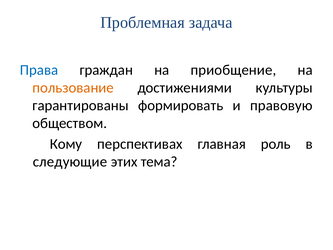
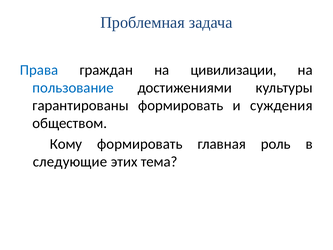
приобщение: приобщение -> цивилизации (234, 70)
пользование colour: orange -> blue (73, 88)
правовую: правовую -> суждения (281, 105)
Кому перспективах: перспективах -> формировать (140, 144)
